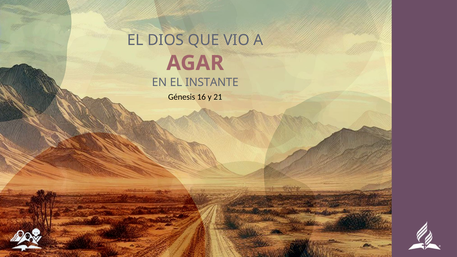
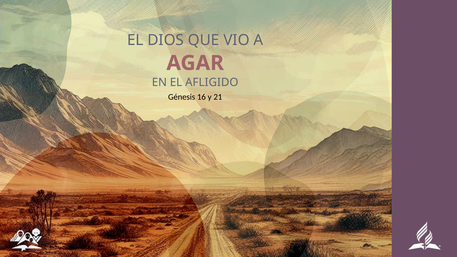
INSTANTE: INSTANTE -> AFLIGIDO (212, 82)
